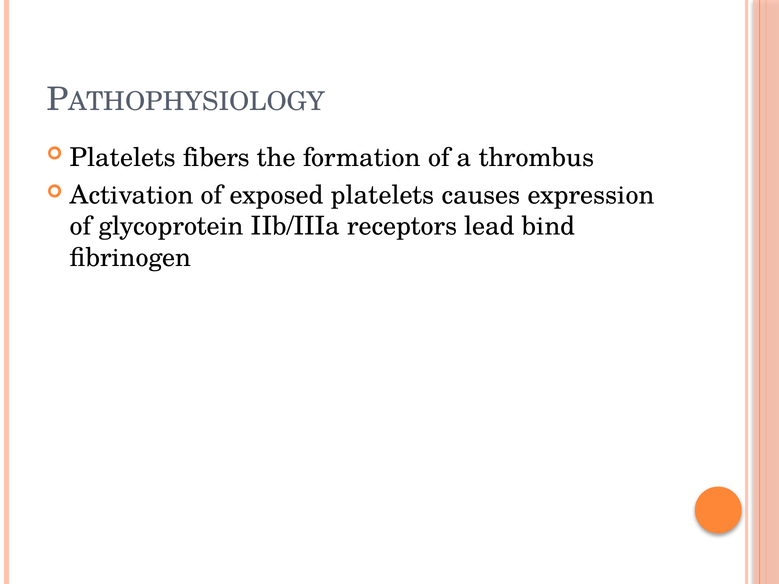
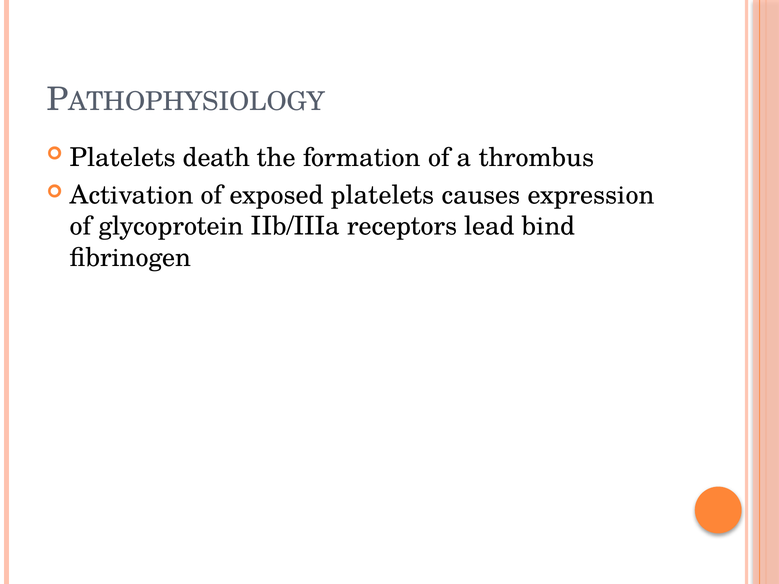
fibers: fibers -> death (217, 158)
